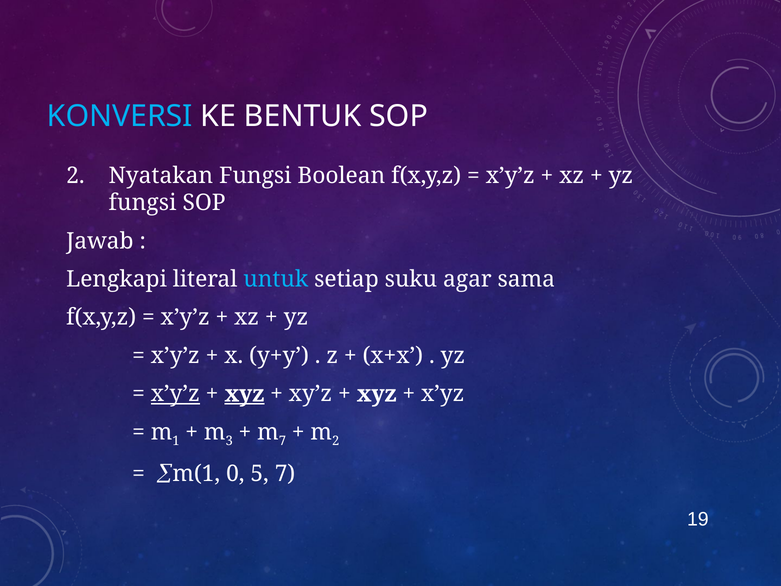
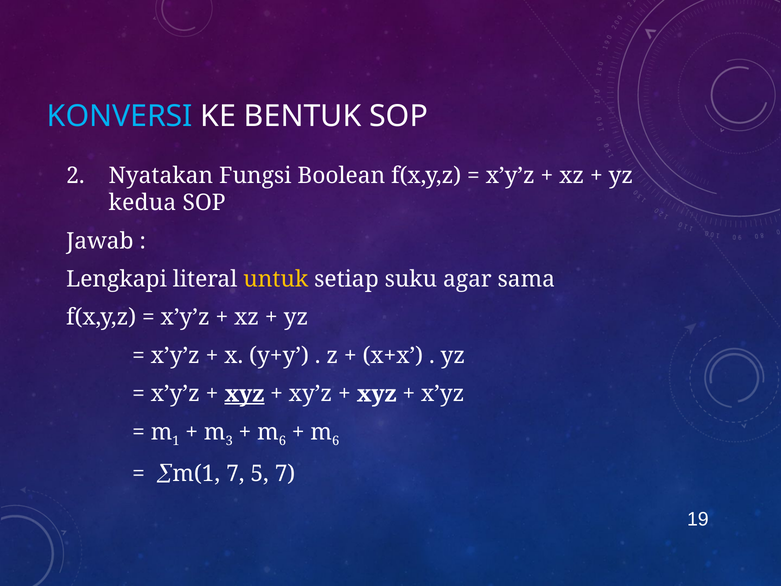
fungsi: fungsi -> kedua (142, 203)
untuk colour: light blue -> yellow (276, 279)
x’y’z underline: present -> none (175, 394)
7: 7 -> 6 (282, 441)
2: 2 -> 6 (336, 441)
m(1 0: 0 -> 7 (235, 474)
